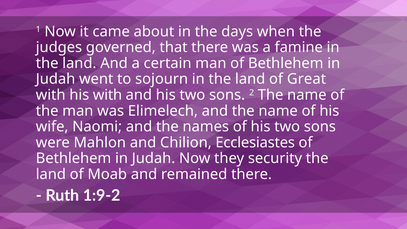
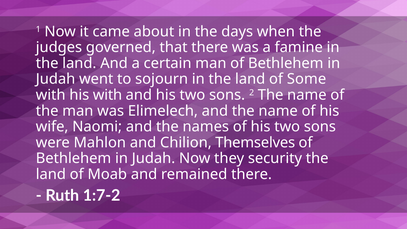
Great: Great -> Some (307, 79)
Ecclesiastes: Ecclesiastes -> Themselves (255, 143)
1:9-2: 1:9-2 -> 1:7-2 (102, 196)
